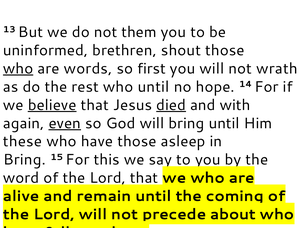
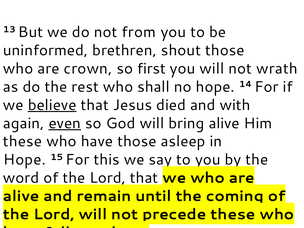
them: them -> from (139, 32)
who underline: present -> none (18, 69)
words: words -> crown (88, 69)
who until: until -> shall (154, 87)
died underline: present -> none (171, 105)
bring until: until -> alive (224, 123)
Bring: Bring -> Hope (25, 160)
precede about: about -> these (233, 214)
